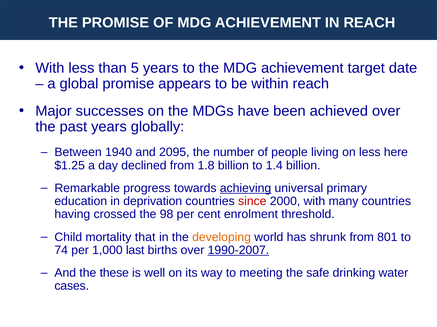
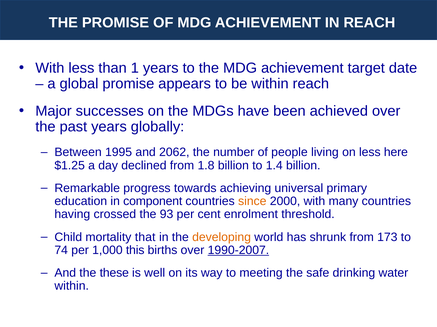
5: 5 -> 1 (135, 68)
1940: 1940 -> 1995 (119, 153)
2095: 2095 -> 2062 (174, 153)
achieving underline: present -> none (246, 189)
deprivation: deprivation -> component (153, 202)
since colour: red -> orange (252, 202)
98: 98 -> 93 (167, 215)
801: 801 -> 173 (387, 238)
last: last -> this (135, 251)
cases: cases -> within (72, 287)
